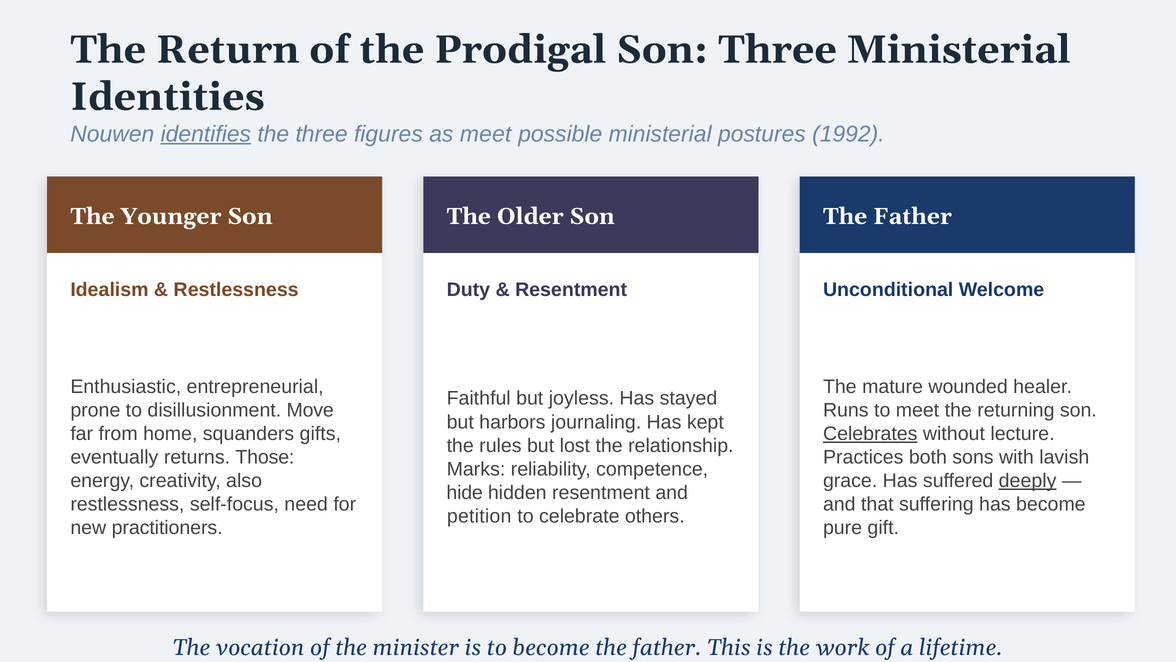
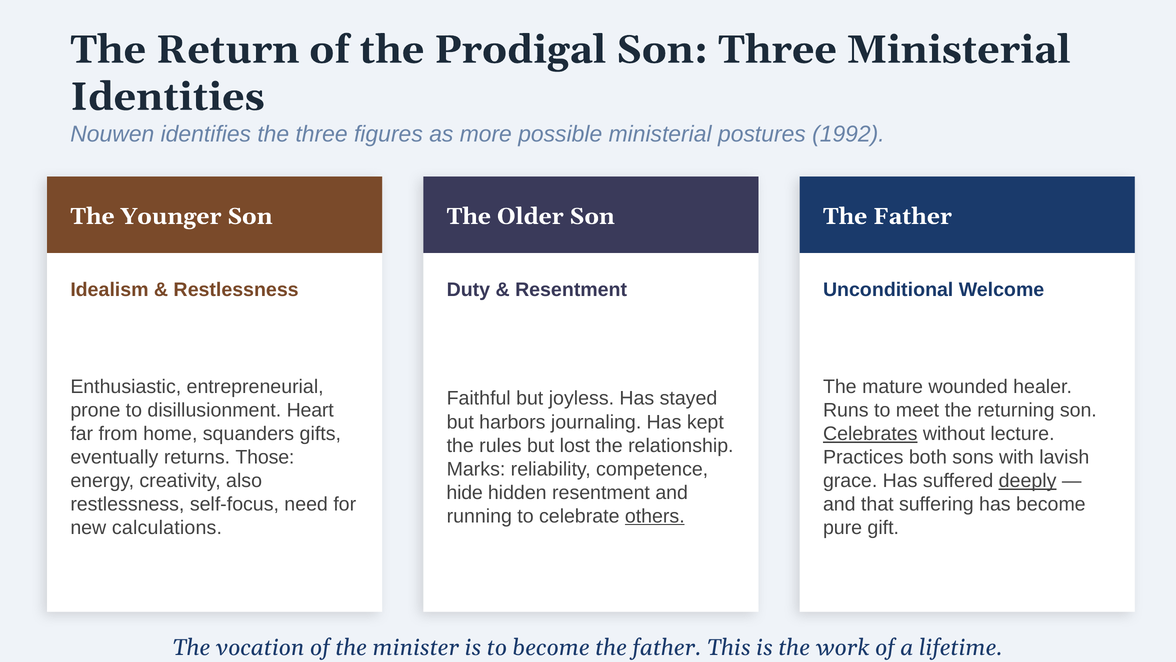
identifies underline: present -> none (206, 134)
as meet: meet -> more (486, 134)
Move: Move -> Heart (310, 410)
petition: petition -> running (479, 516)
others underline: none -> present (655, 516)
practitioners: practitioners -> calculations (167, 528)
